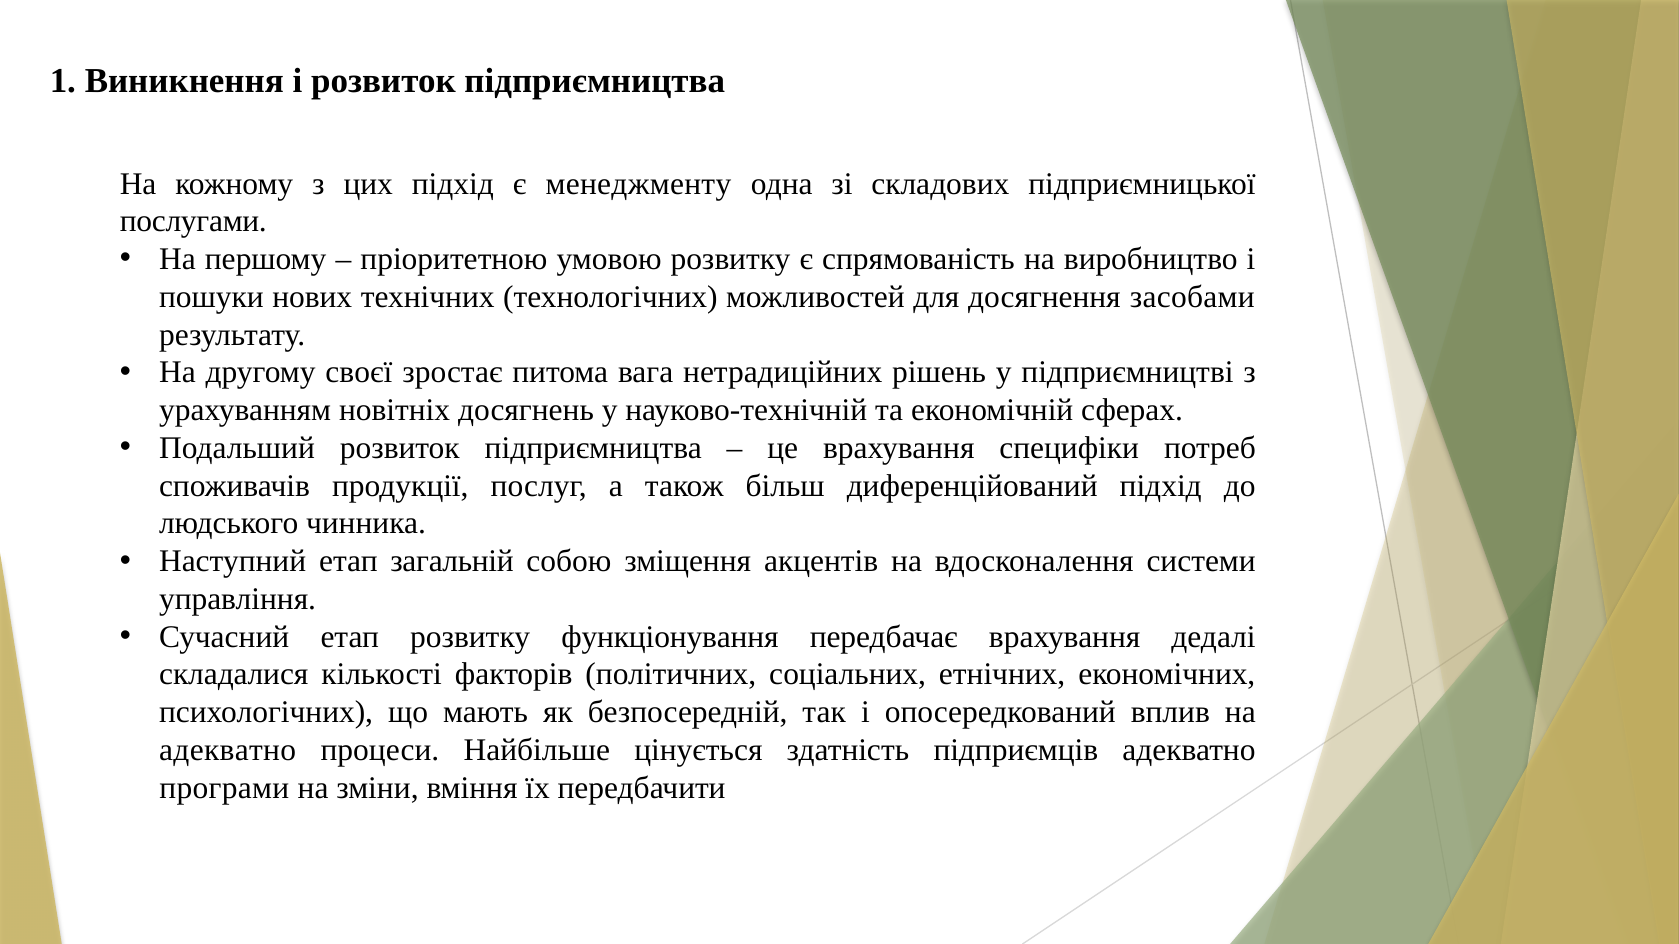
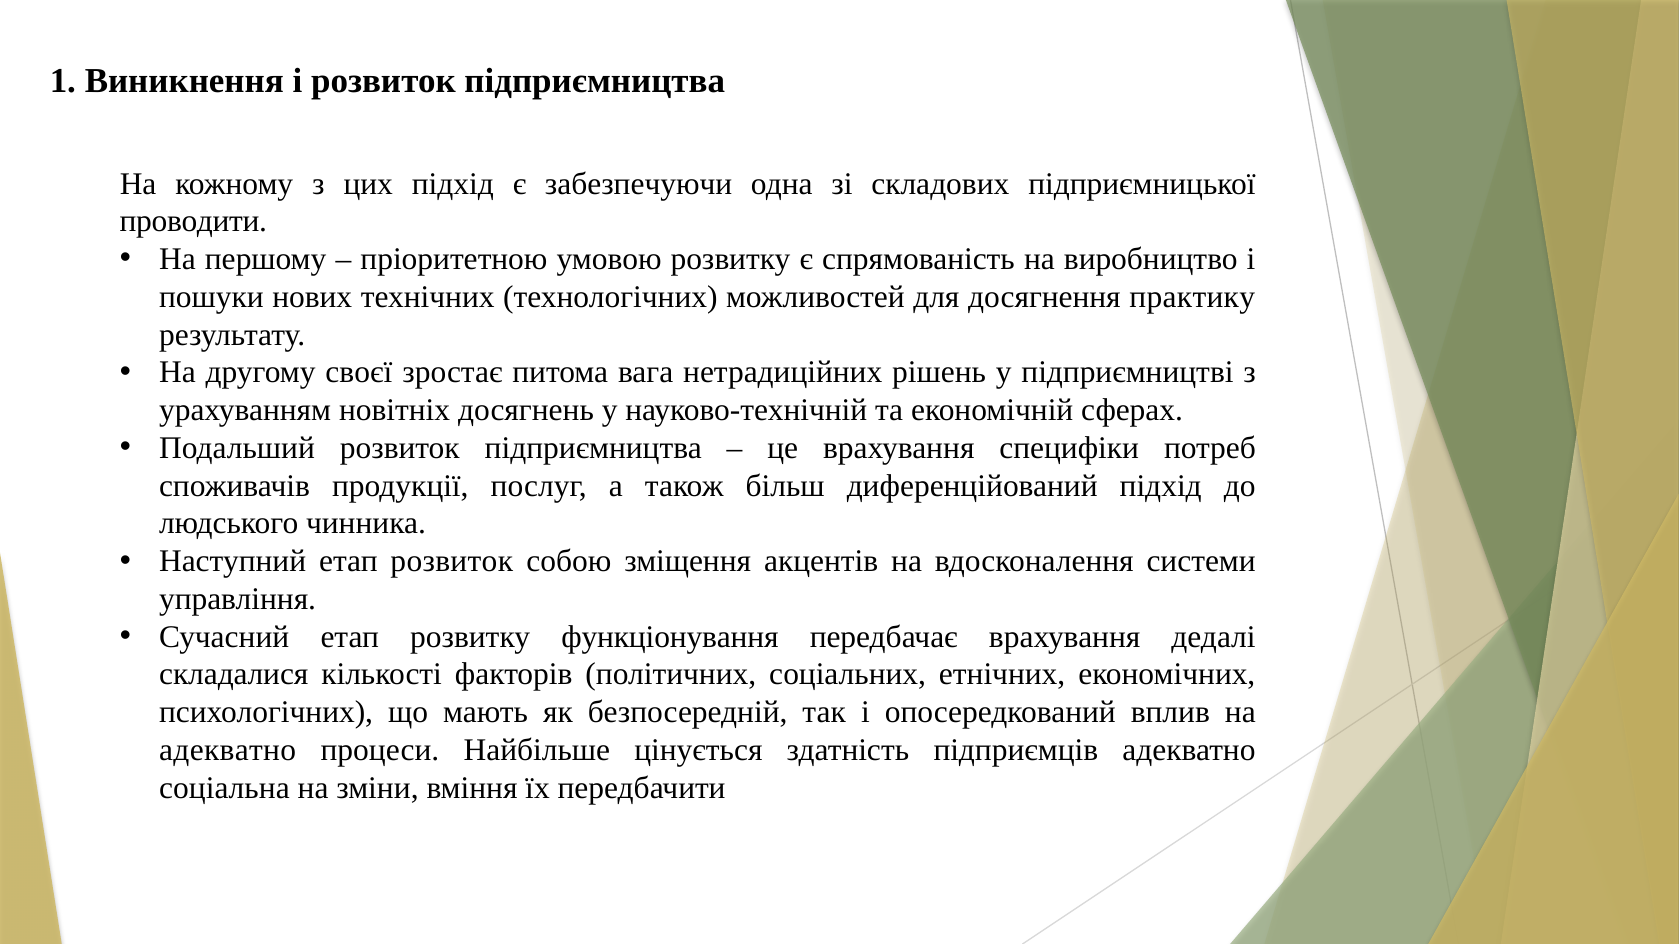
менеджменту: менеджменту -> забезпечуючи (639, 184)
послугами: послугами -> проводити (193, 222)
засобами: засобами -> практику (1192, 297)
етап загальній: загальній -> розвиток (452, 562)
програми: програми -> соціальна (224, 788)
